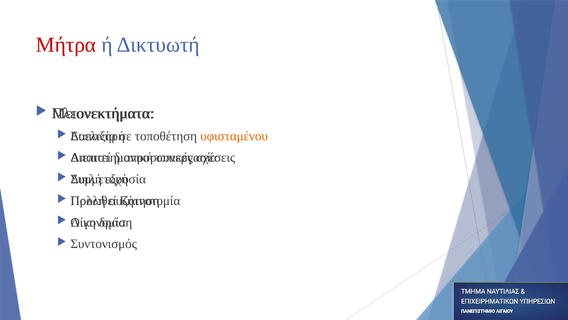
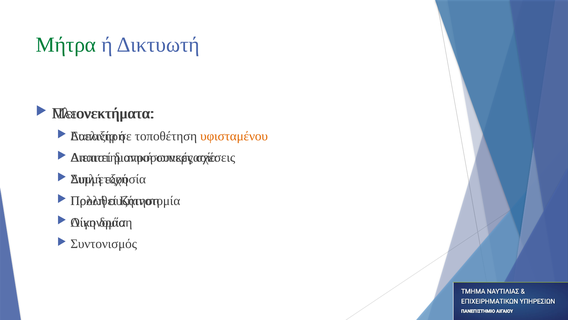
Μήτρα colour: red -> green (66, 45)
